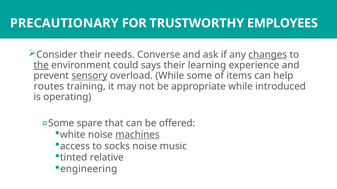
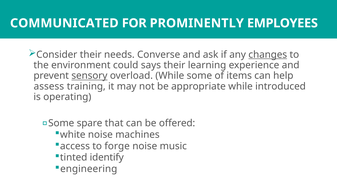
PRECAUTIONARY: PRECAUTIONARY -> COMMUNICATED (64, 23)
TRUSTWORTHY: TRUSTWORTHY -> PROMINENTLY (197, 23)
the underline: present -> none (41, 65)
routes: routes -> assess (49, 87)
machines underline: present -> none (137, 135)
socks: socks -> forge (117, 146)
relative: relative -> identify (107, 158)
